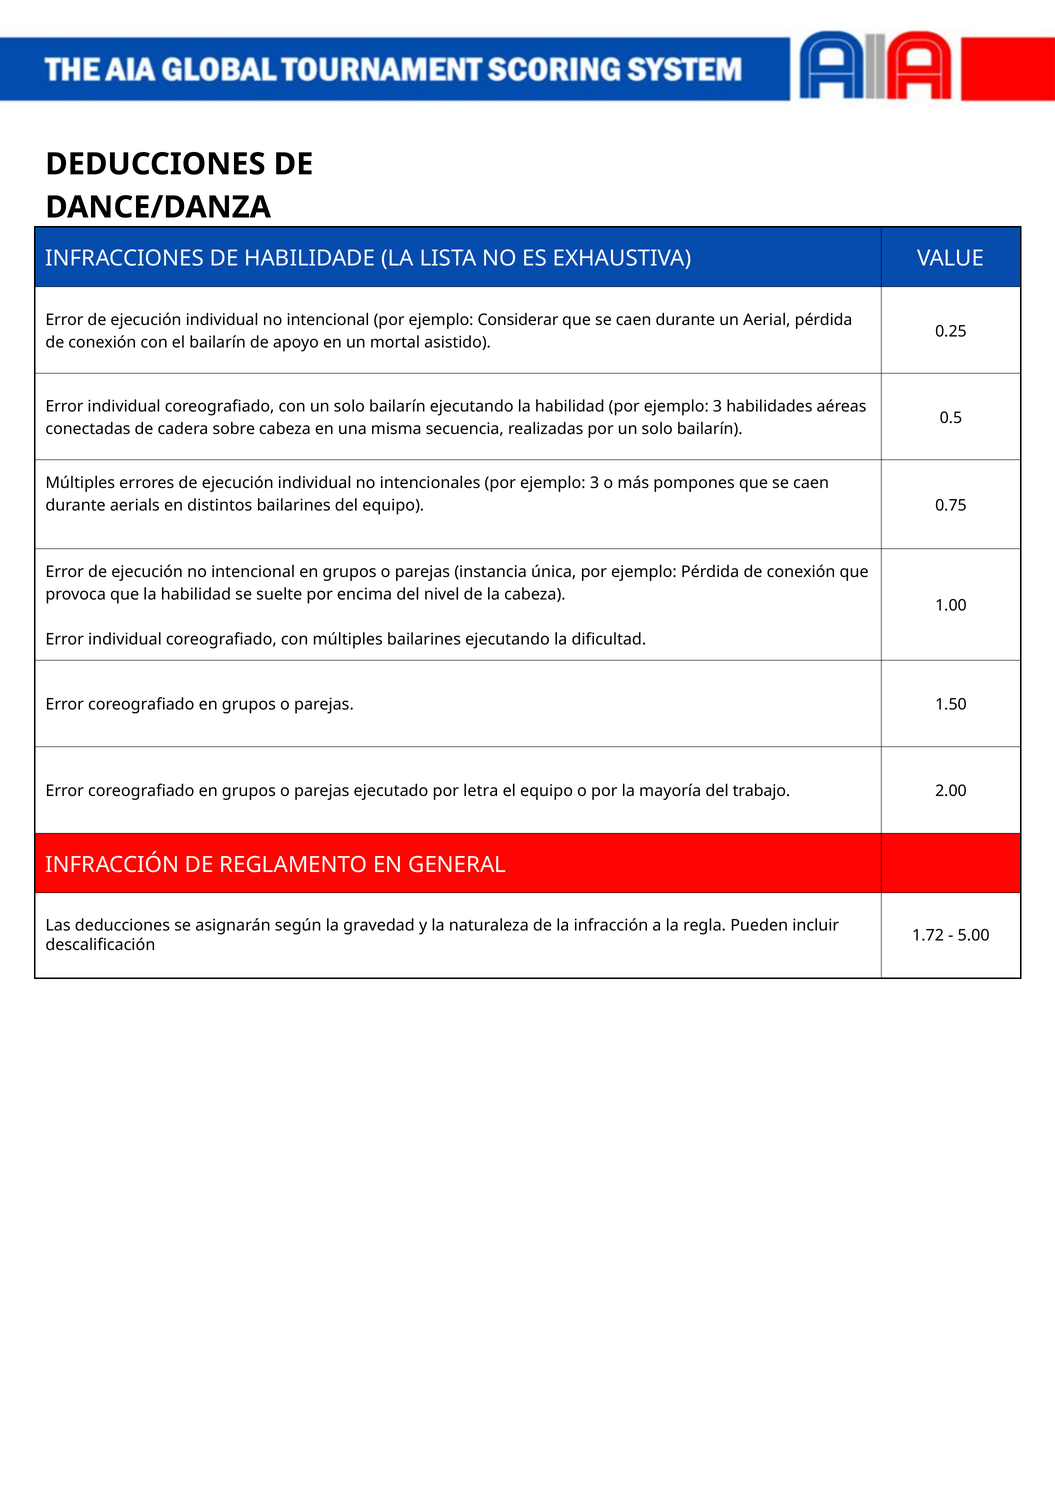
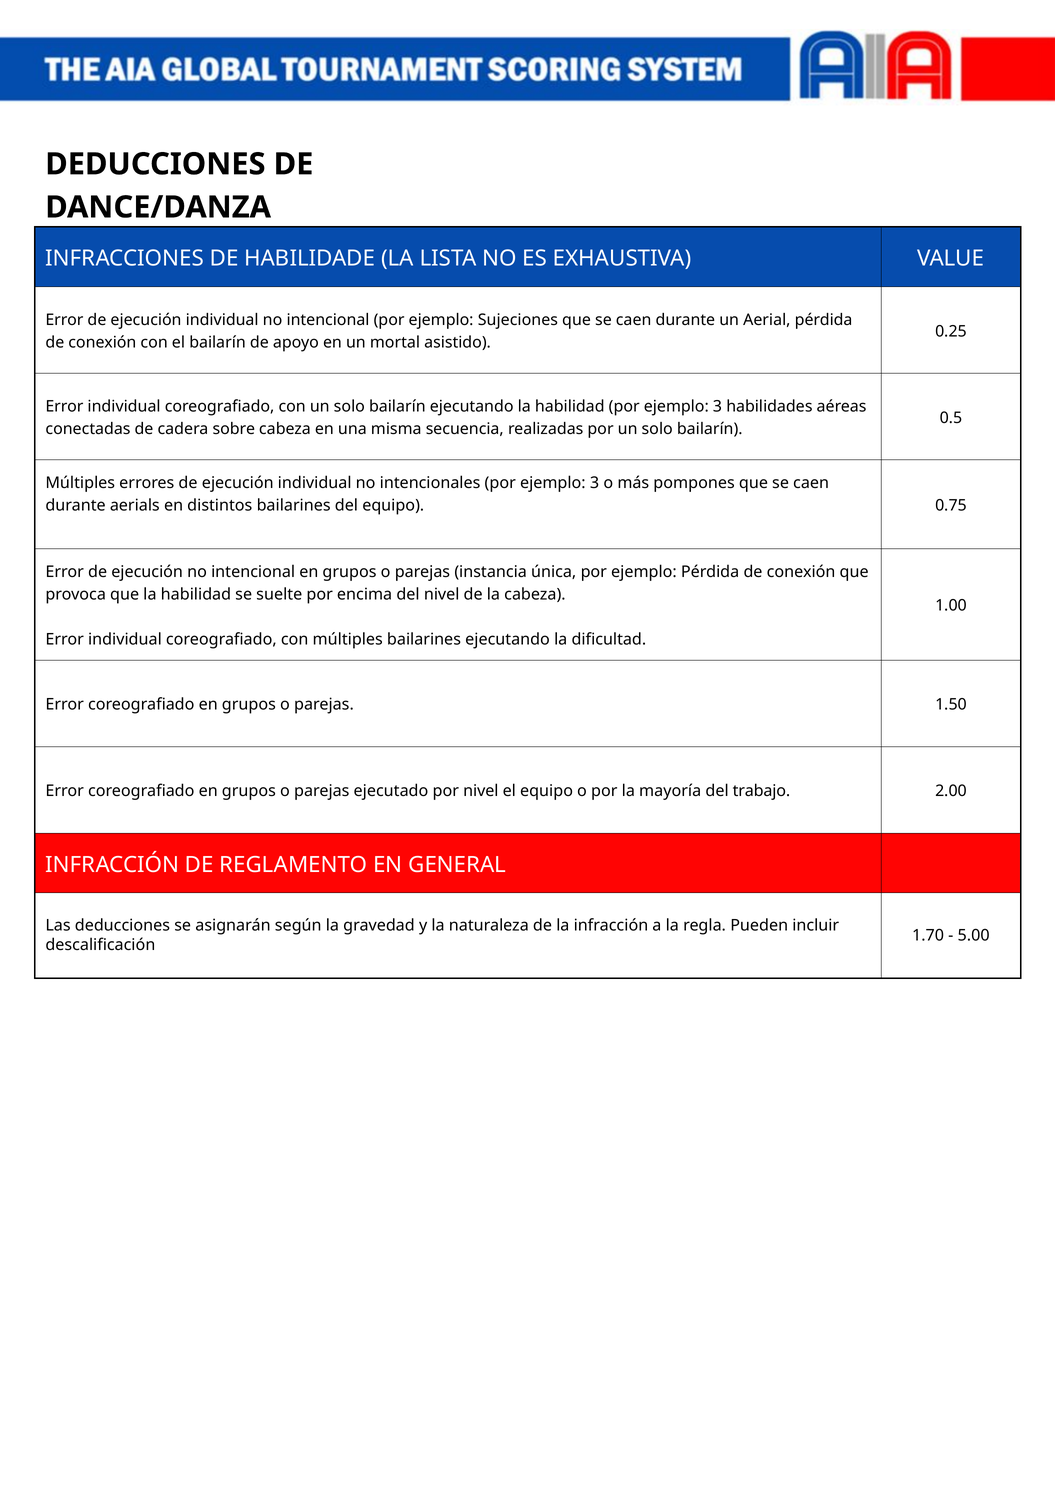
Considerar: Considerar -> Sujeciones (518, 320)
por letra: letra -> nivel (481, 792)
1.72: 1.72 -> 1.70 (928, 936)
